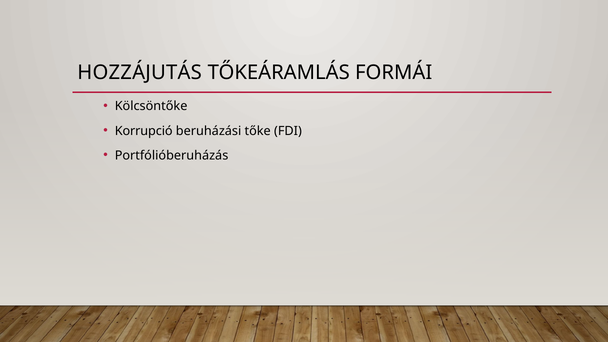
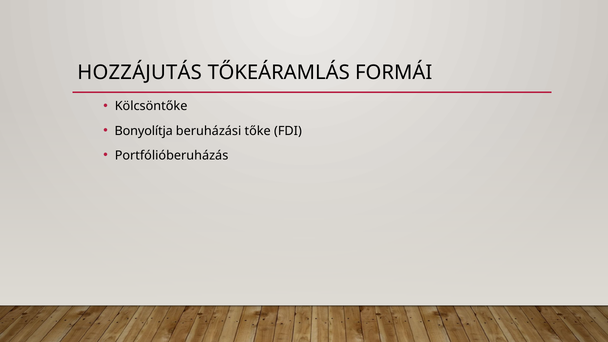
Korrupció: Korrupció -> Bonyolítja (144, 131)
